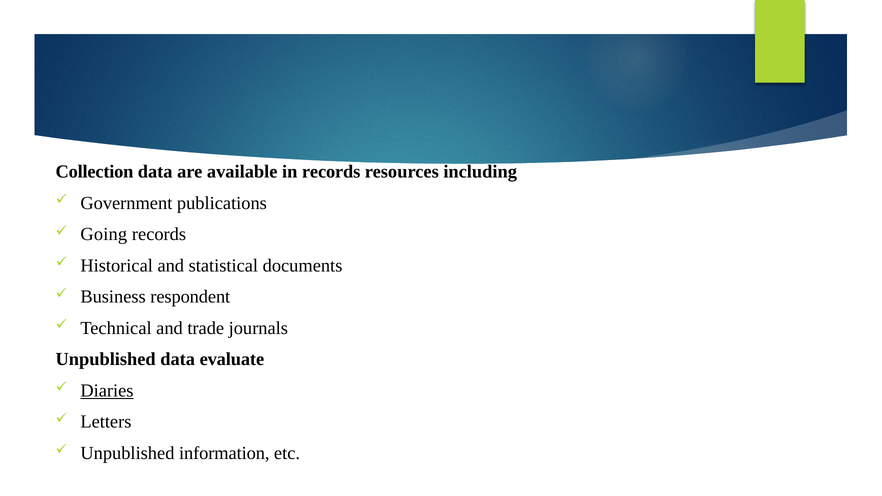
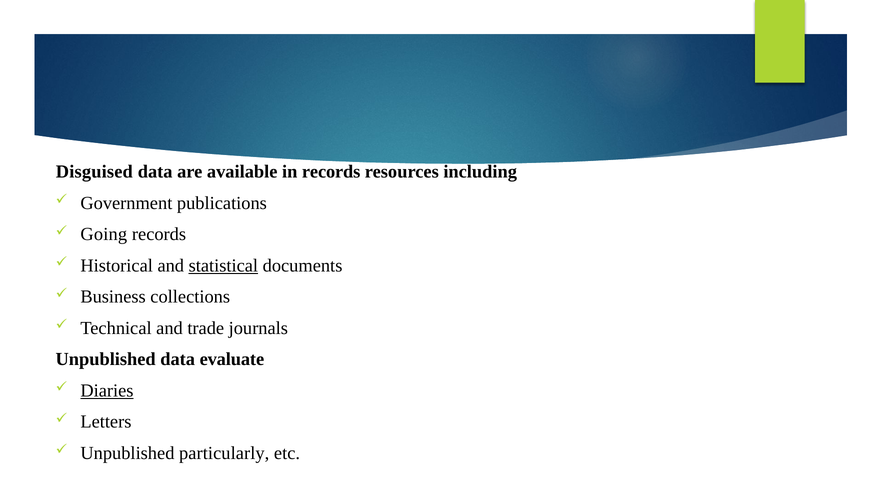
Collection: Collection -> Disguised (94, 172)
statistical underline: none -> present (223, 266)
respondent: respondent -> collections (190, 297)
information: information -> particularly (224, 453)
